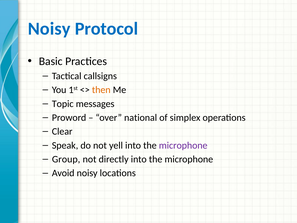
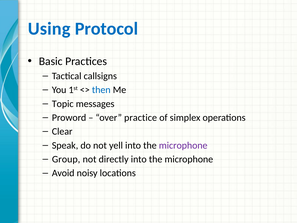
Noisy: Noisy -> Using (49, 29)
then colour: orange -> blue (101, 90)
national: national -> practice (141, 117)
